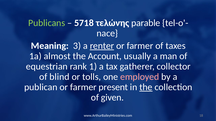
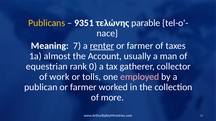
Publicans colour: light green -> yellow (47, 23)
5718: 5718 -> 9351 (84, 23)
3: 3 -> 7 (77, 46)
1: 1 -> 0 (93, 67)
blind: blind -> work (59, 77)
present: present -> worked (113, 87)
the underline: present -> none (146, 87)
given: given -> more (112, 98)
